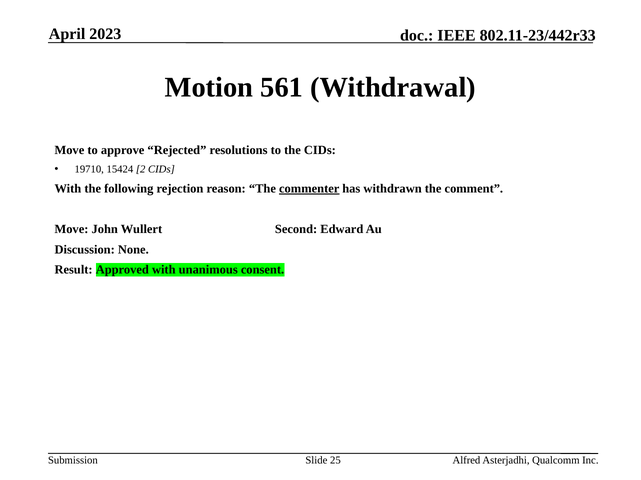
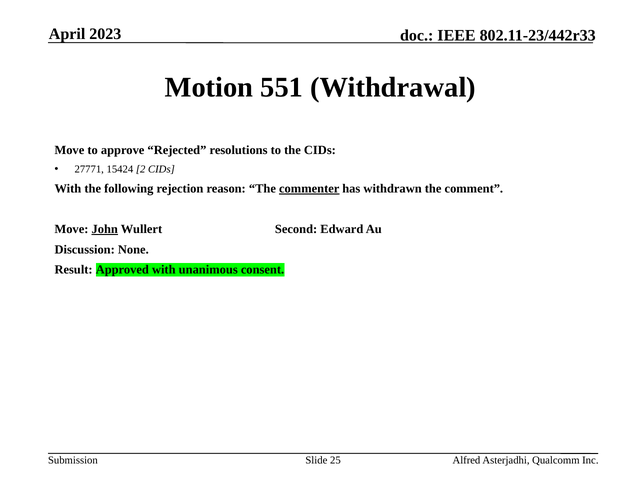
561: 561 -> 551 (282, 87)
19710: 19710 -> 27771 (89, 170)
John underline: none -> present (105, 230)
